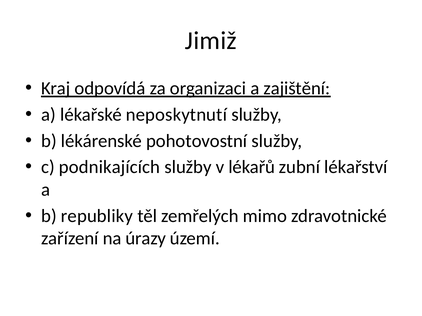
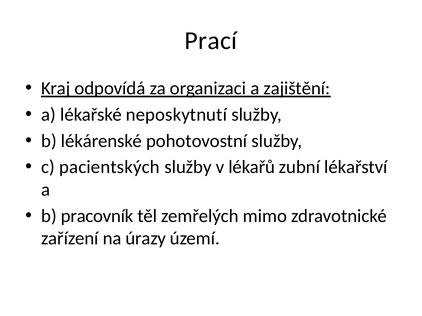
Jimiž: Jimiž -> Prací (211, 41)
podnikajících: podnikajících -> pacientských (109, 167)
republiky: republiky -> pracovník (97, 216)
